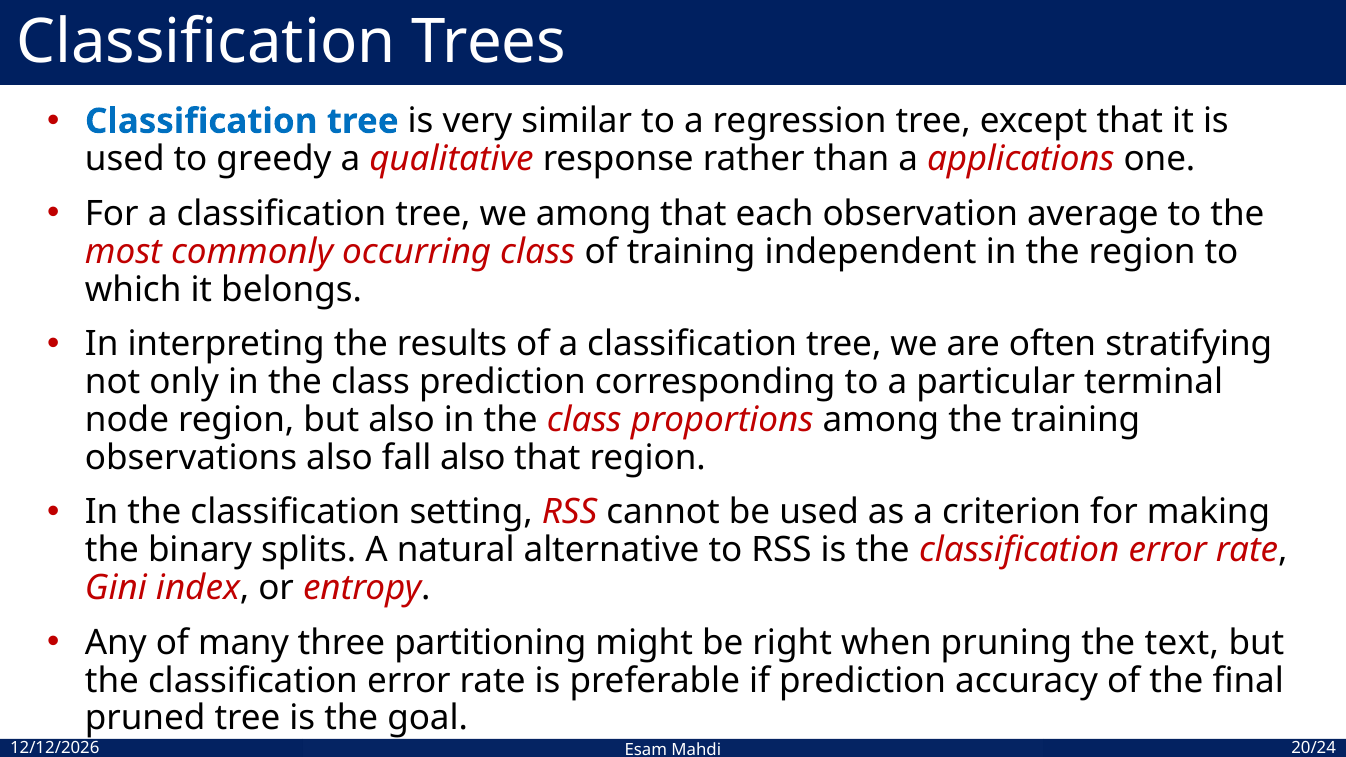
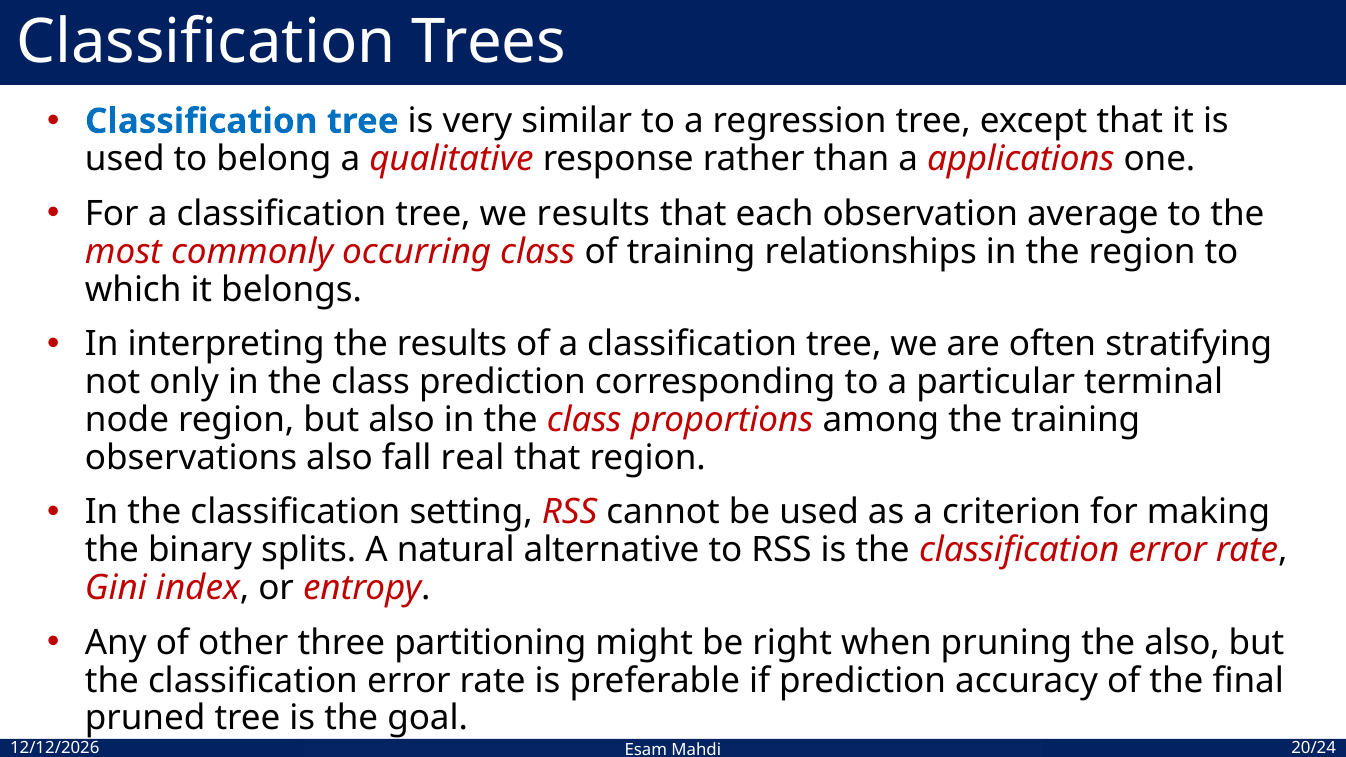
greedy: greedy -> belong (274, 159)
we among: among -> results (593, 214)
independent: independent -> relationships (871, 252)
fall also: also -> real (473, 458)
many: many -> other (243, 643)
the text: text -> also (1182, 643)
